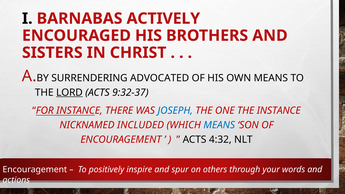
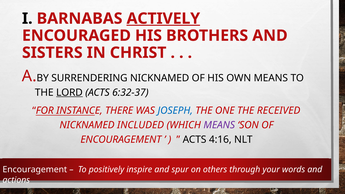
ACTIVELY underline: none -> present (163, 19)
SURRENDERING ADVOCATED: ADVOCATED -> NICKNAMED (160, 78)
9:32-37: 9:32-37 -> 6:32-37 (130, 93)
THE INSTANCE: INSTANCE -> RECEIVED (279, 111)
MEANS colour: blue -> purple (219, 125)
4:32: 4:32 -> 4:16 (220, 140)
